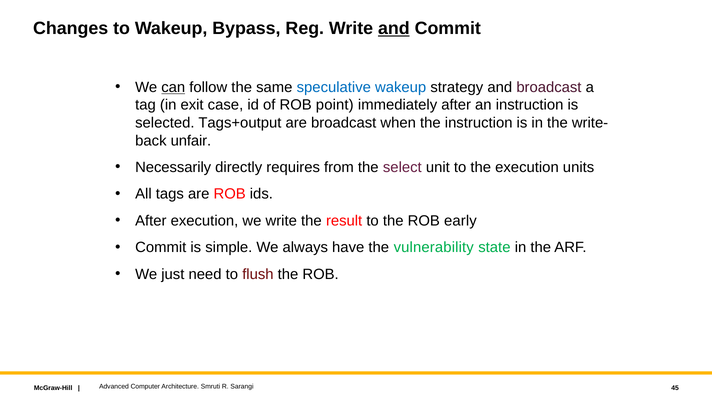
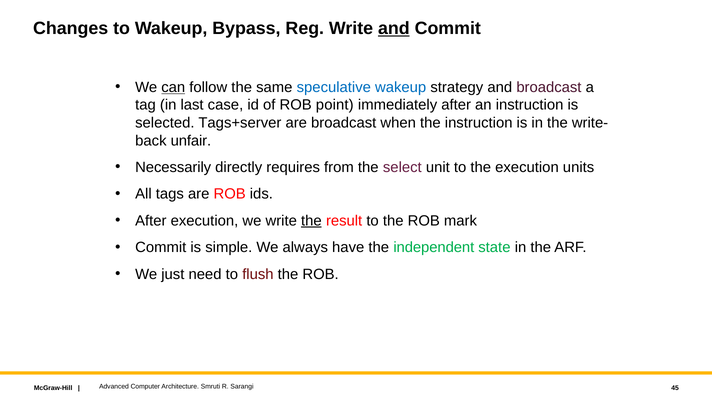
exit: exit -> last (192, 105)
Tags+output: Tags+output -> Tags+server (240, 123)
the underline: none -> present (311, 221)
early: early -> mark (460, 221)
vulnerability: vulnerability -> independent (434, 248)
